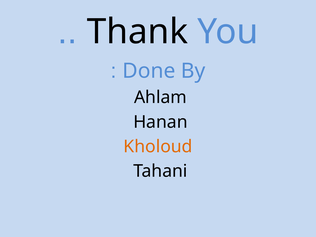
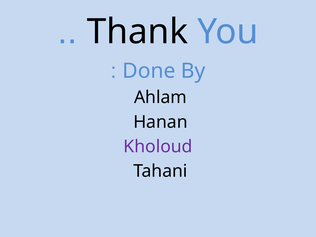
Kholoud colour: orange -> purple (158, 147)
